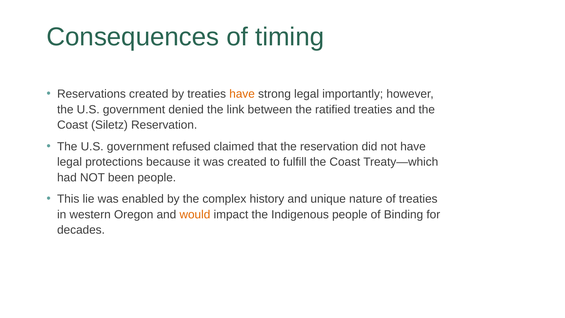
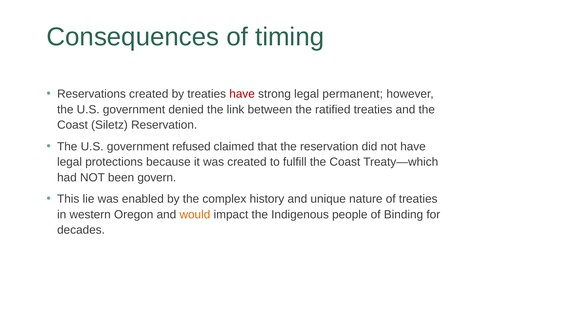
have colour: orange -> red (242, 94)
importantly: importantly -> permanent (353, 94)
been people: people -> govern (157, 177)
